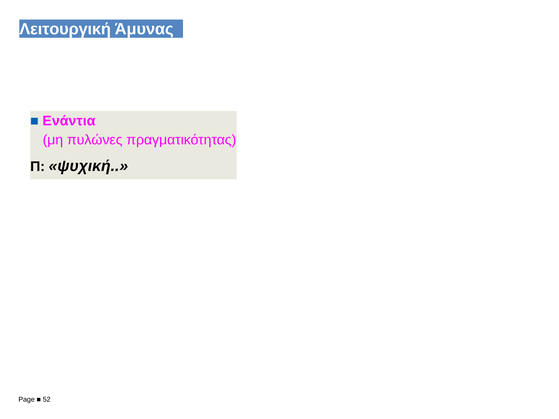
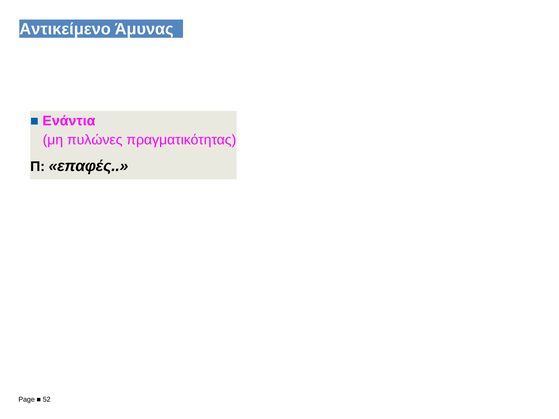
Λειτουργική: Λειτουργική -> Αντικείμενο (65, 29)
ψυχική: ψυχική -> επαφές (89, 166)
